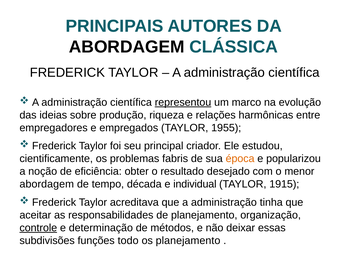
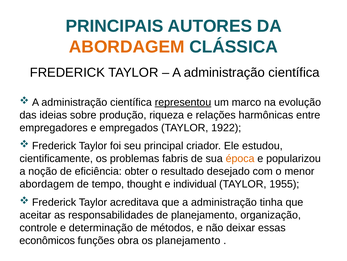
ABORDAGEM colour: black -> orange (127, 47)
1955: 1955 -> 1922 (226, 127)
década: década -> thought (144, 184)
1915: 1915 -> 1955 (284, 184)
controle underline: present -> none (38, 227)
subdivisões: subdivisões -> econômicos (47, 240)
todo: todo -> obra (128, 240)
